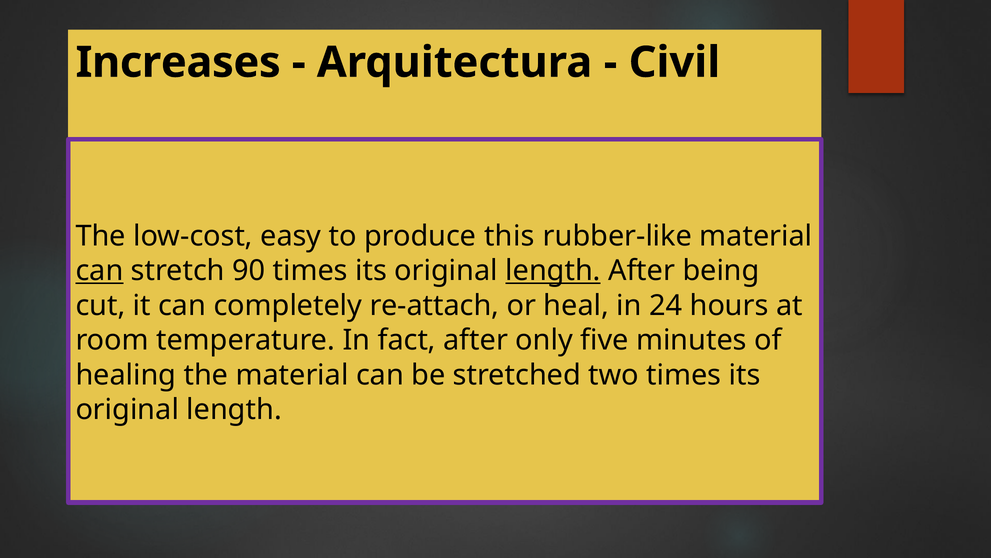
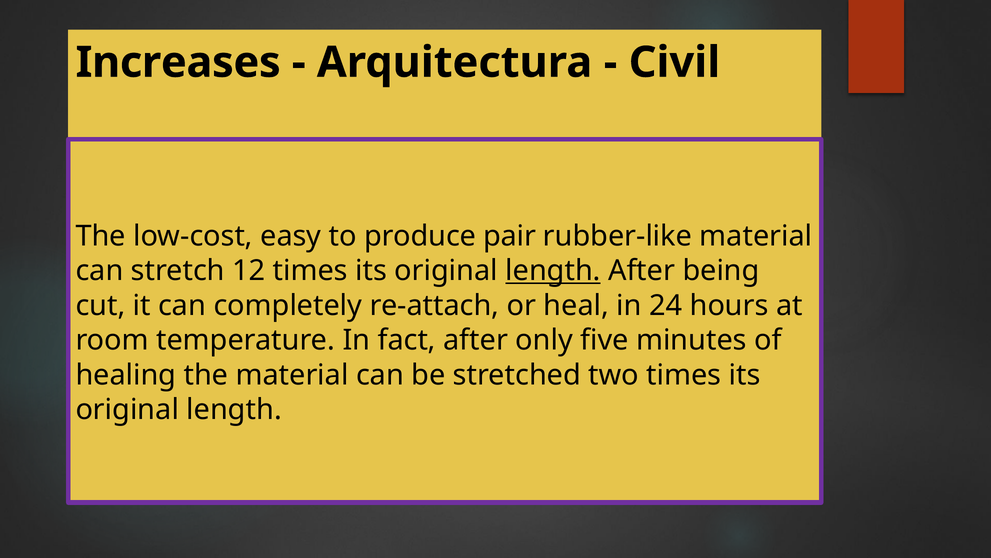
this: this -> pair (510, 236)
can underline: present -> none (99, 271)
90: 90 -> 12 (249, 271)
